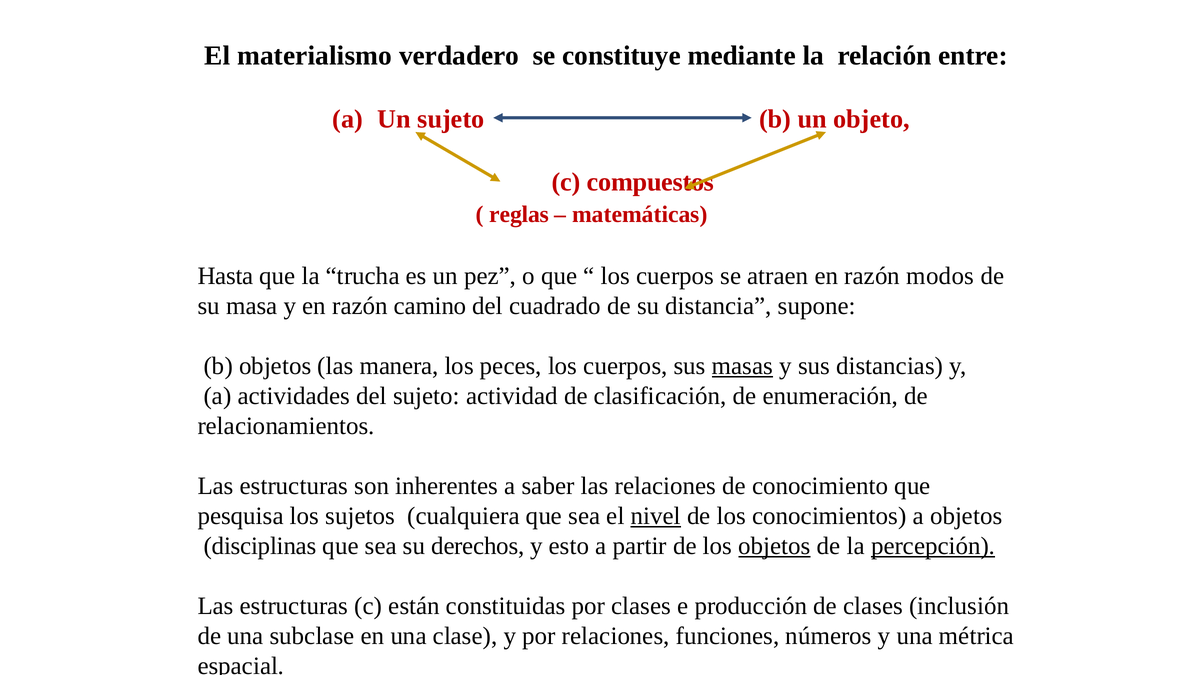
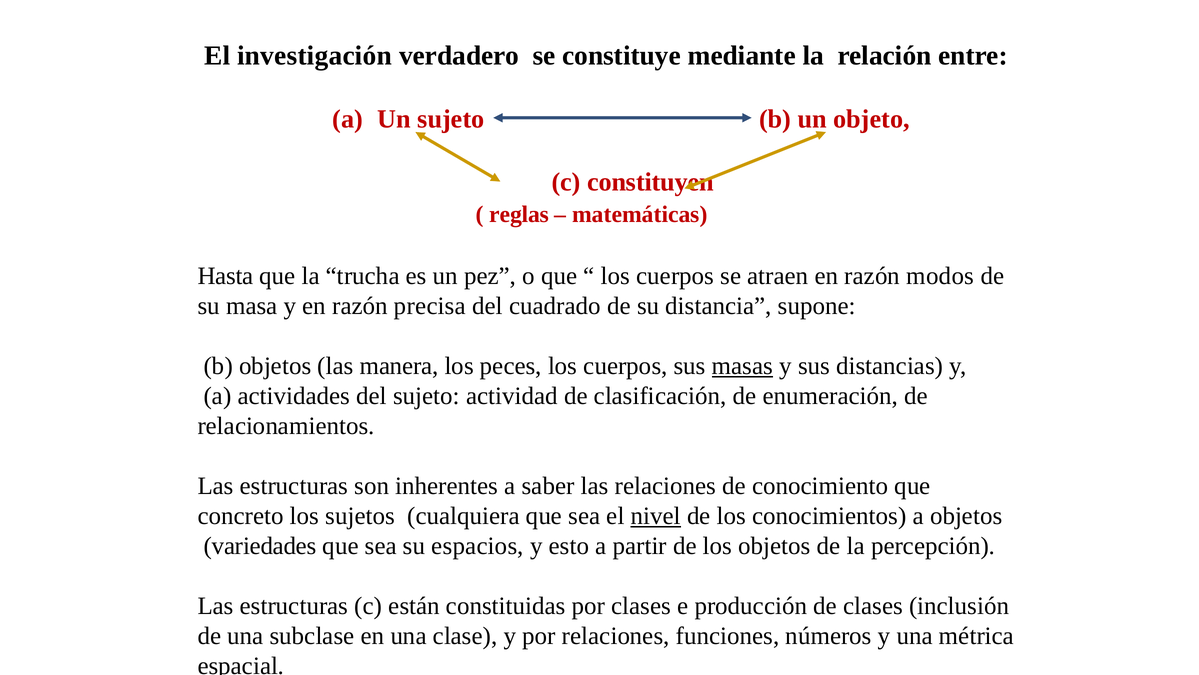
materialismo: materialismo -> investigación (315, 56)
compuestos: compuestos -> constituyen (650, 182)
camino: camino -> precisa (430, 306)
pesquisa: pesquisa -> concreto (241, 516)
disciplinas: disciplinas -> variedades (260, 546)
derechos: derechos -> espacios (478, 546)
objetos underline: present -> none (774, 546)
percepción underline: present -> none (933, 546)
